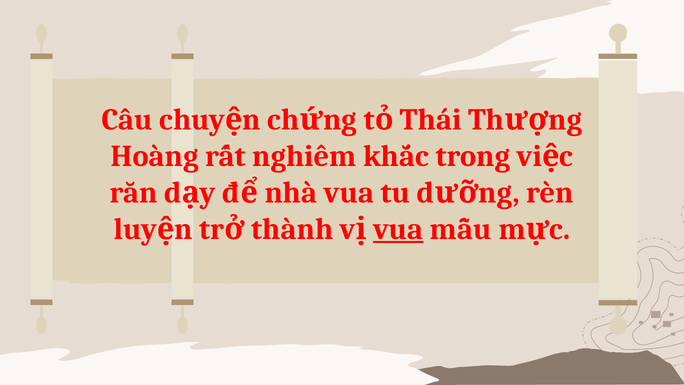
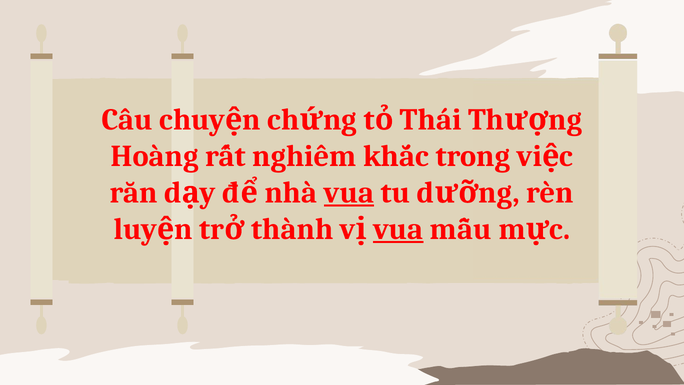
vua underline: none -> present (349, 192)
